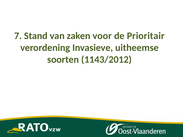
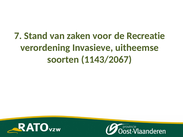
Prioritair: Prioritair -> Recreatie (146, 36)
1143/2012: 1143/2012 -> 1143/2067 (106, 60)
